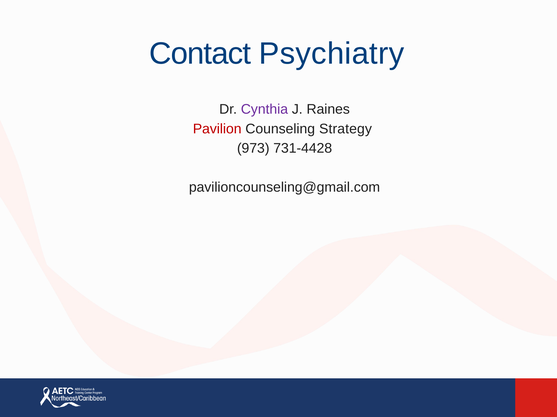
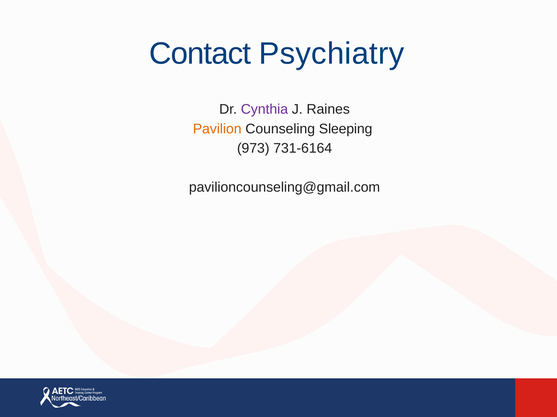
Pavilion colour: red -> orange (217, 129)
Strategy: Strategy -> Sleeping (346, 129)
731-4428: 731-4428 -> 731-6164 (303, 149)
